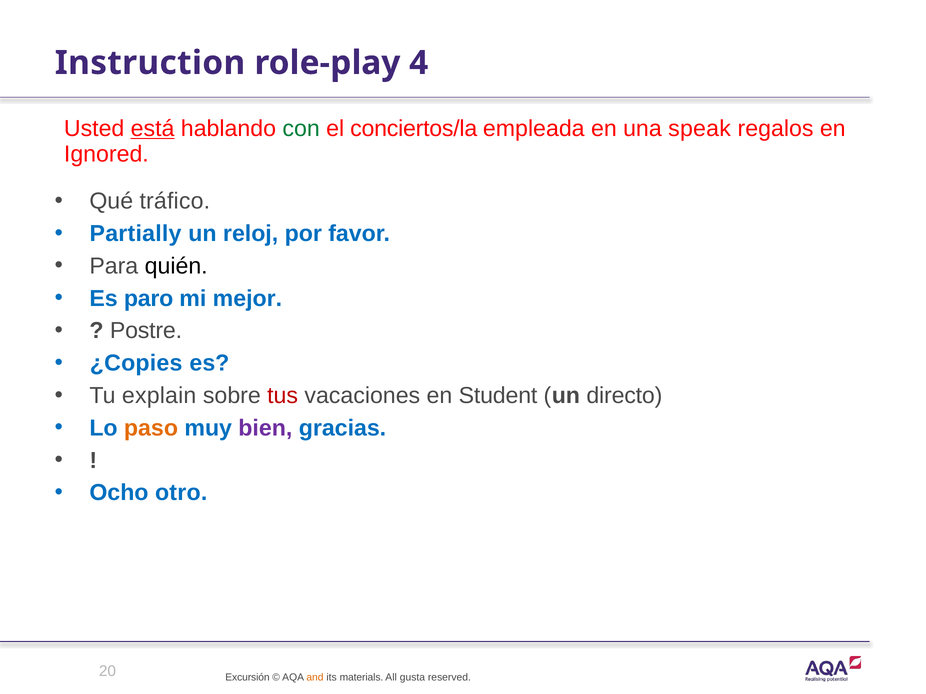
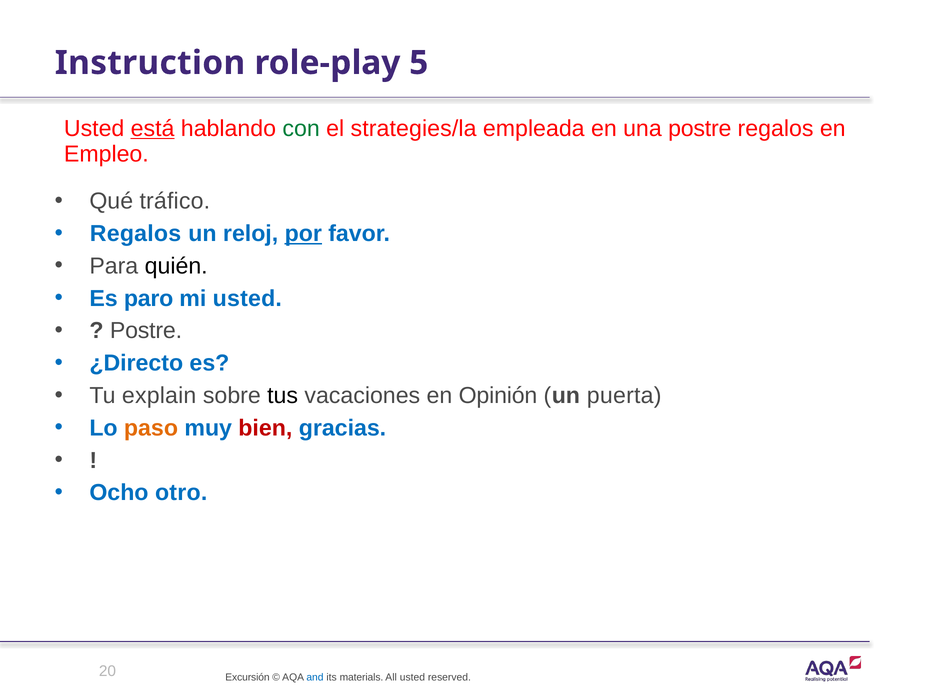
4: 4 -> 5 (419, 63)
conciertos/la: conciertos/la -> strategies/la (414, 129)
una speak: speak -> postre (700, 129)
Ignored: Ignored -> Empleo (106, 154)
Partially: Partially -> Regalos (136, 234)
por underline: none -> present (303, 234)
mi mejor: mejor -> usted (247, 299)
¿Copies: ¿Copies -> ¿Directo (136, 363)
tus colour: red -> black (283, 396)
Student: Student -> Opinión (498, 396)
directo: directo -> puerta (624, 396)
bien colour: purple -> red (265, 428)
and colour: orange -> blue (315, 678)
All gusta: gusta -> usted (412, 678)
